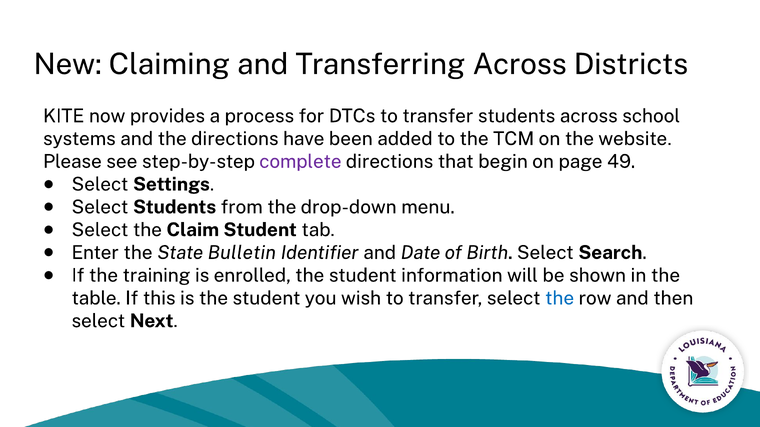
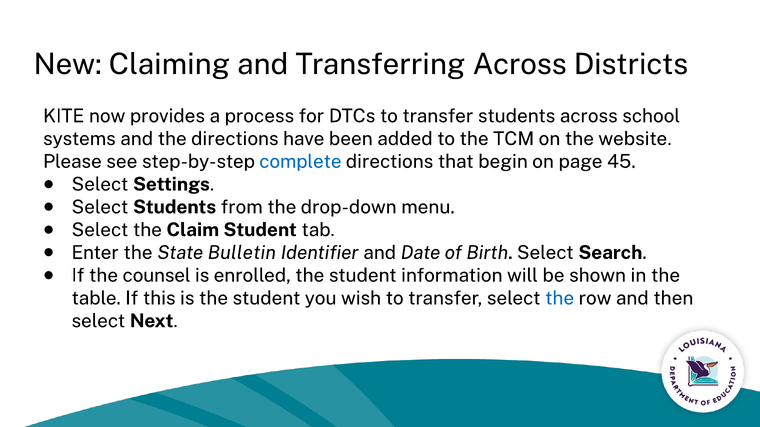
complete colour: purple -> blue (300, 162)
49: 49 -> 45 (621, 162)
training: training -> counsel (157, 276)
